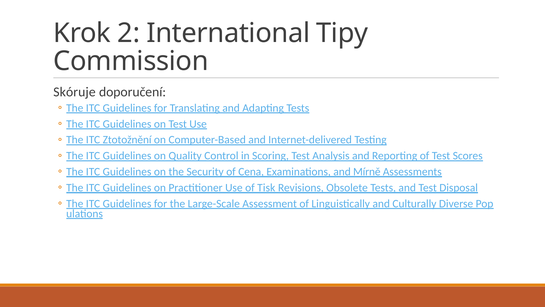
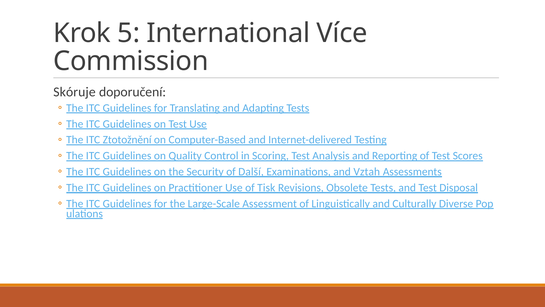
2: 2 -> 5 (129, 33)
Tipy: Tipy -> Více (342, 33)
Cena: Cena -> Další (251, 172)
Mírně: Mírně -> Vztah (367, 172)
